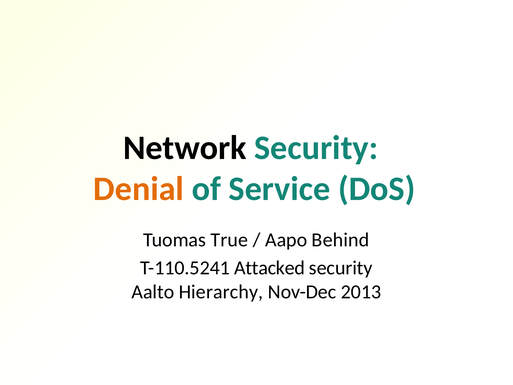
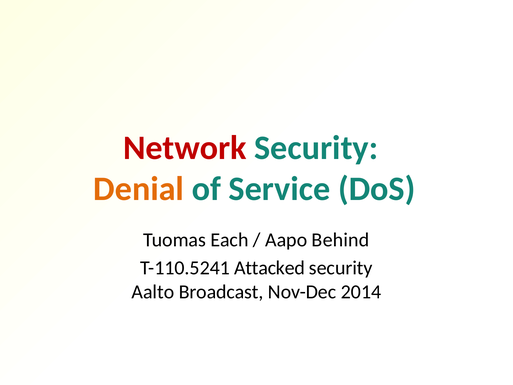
Network colour: black -> red (185, 148)
True: True -> Each (229, 240)
Hierarchy: Hierarchy -> Broadcast (221, 292)
2013: 2013 -> 2014 (361, 292)
